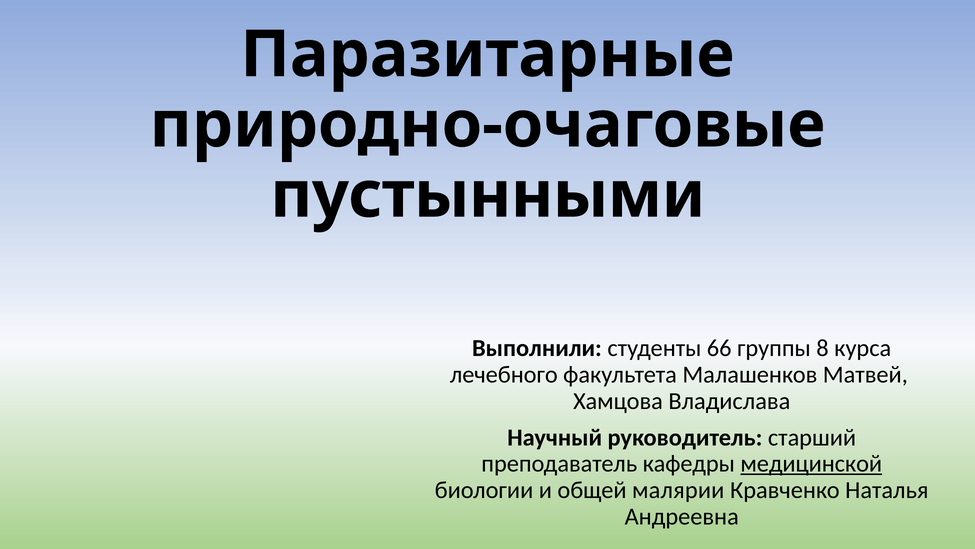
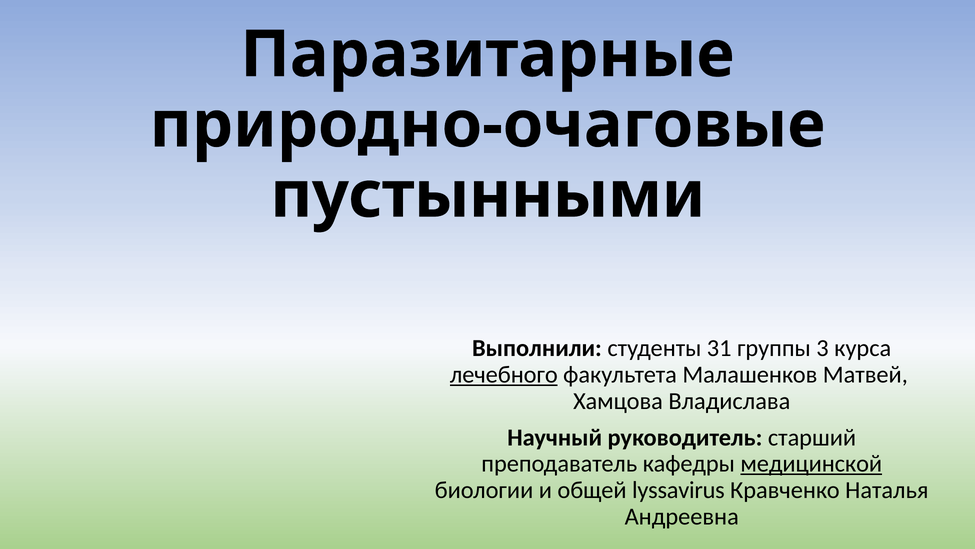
66: 66 -> 31 (719, 348)
8: 8 -> 3 (822, 348)
лечебного underline: none -> present (504, 374)
малярии: малярии -> lyssavirus (678, 490)
